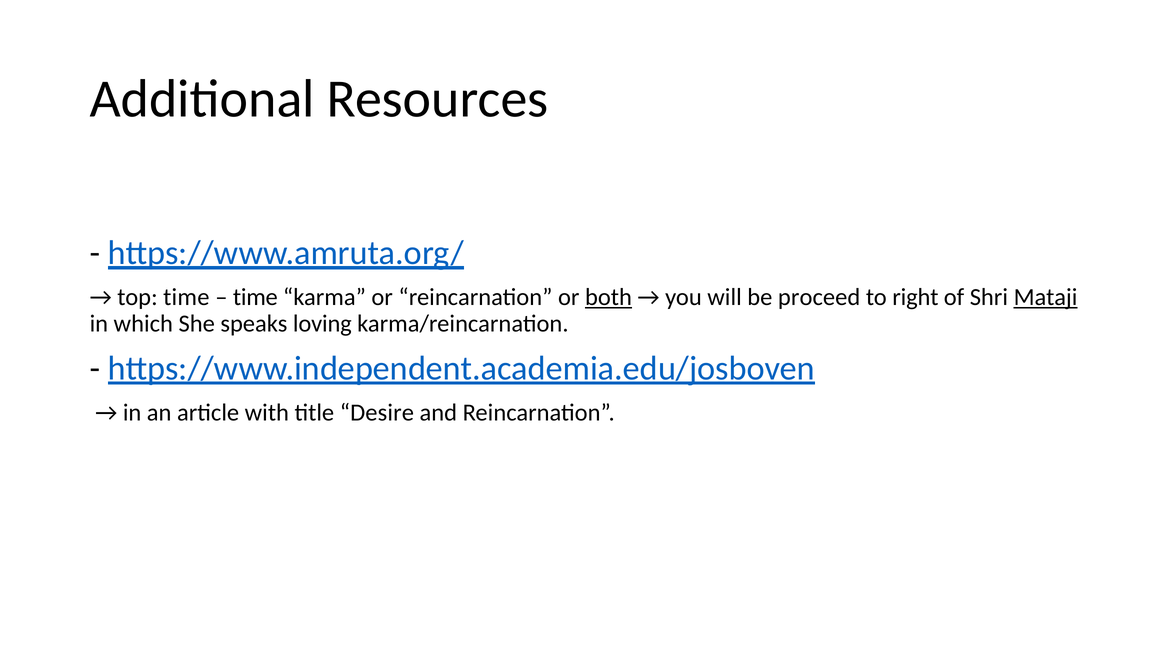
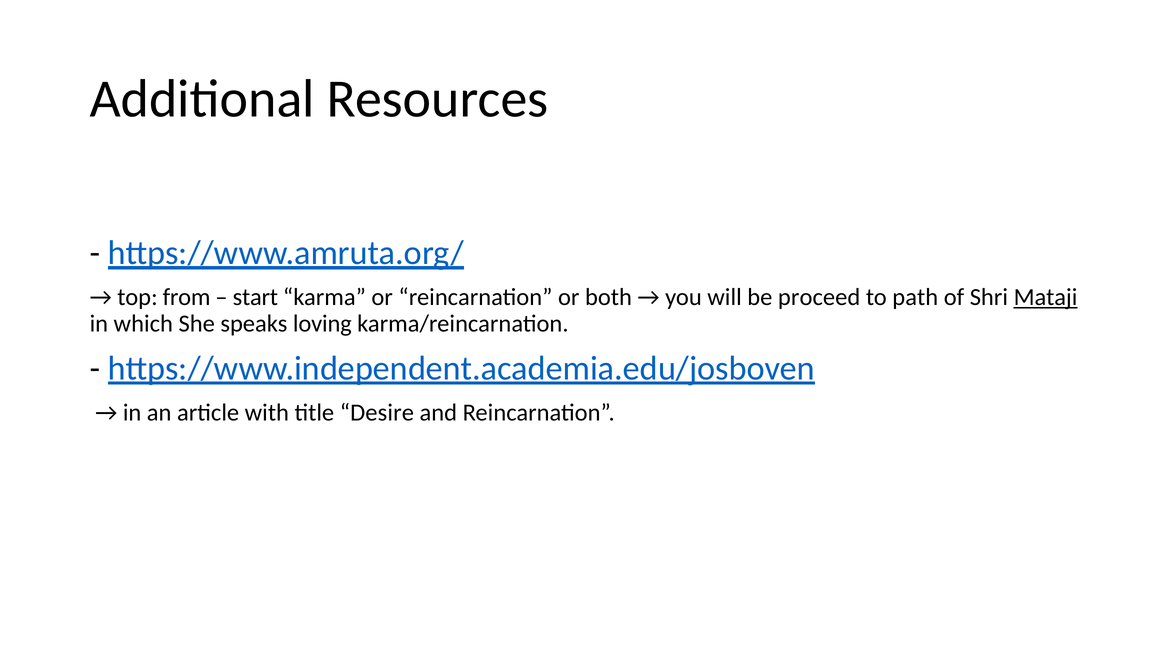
top time: time -> from (187, 297)
time: time -> start (255, 297)
both underline: present -> none (608, 297)
right: right -> path (915, 297)
